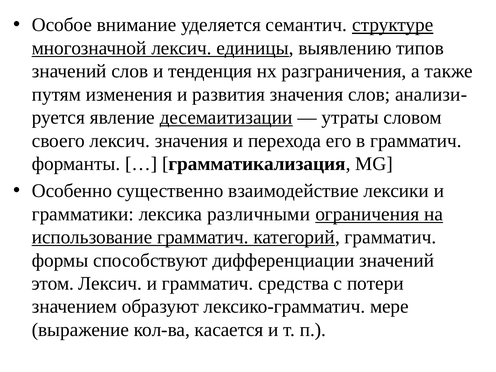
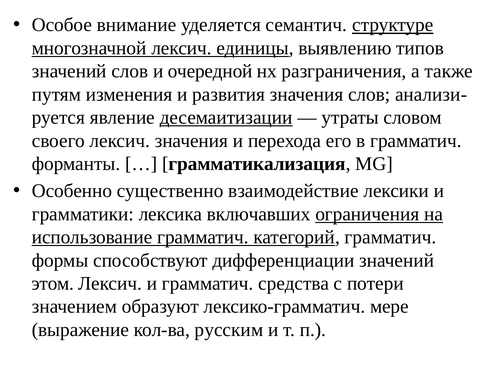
тенденция: тенденция -> очередной (210, 71)
различными: различными -> включавших (259, 214)
касается: касается -> русским (229, 330)
